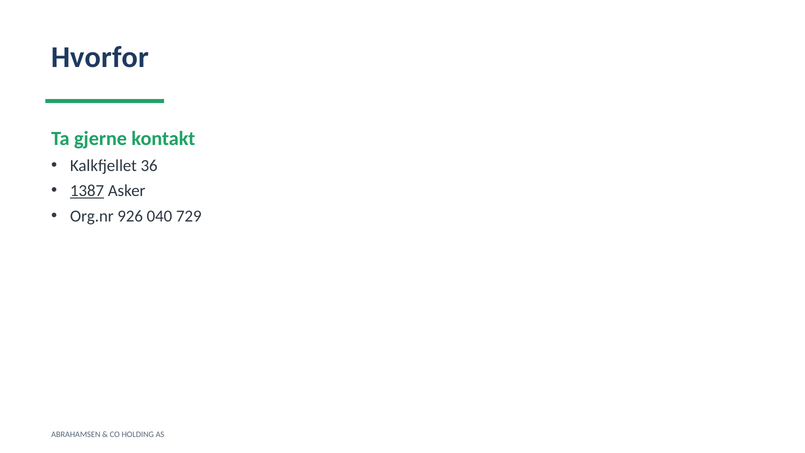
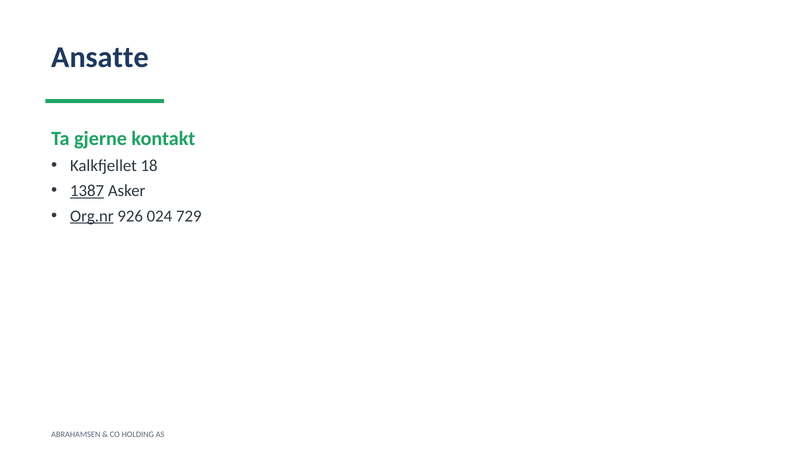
Hvorfor: Hvorfor -> Ansatte (100, 57)
36: 36 -> 18 (149, 166)
Org.nr underline: none -> present (92, 216)
040: 040 -> 024 (159, 216)
